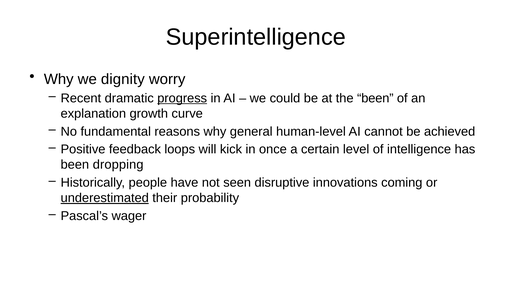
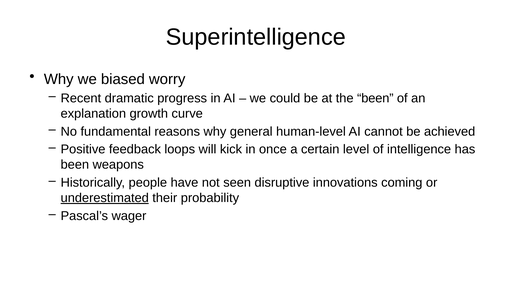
dignity: dignity -> biased (123, 79)
progress underline: present -> none (182, 98)
dropping: dropping -> weapons (118, 165)
